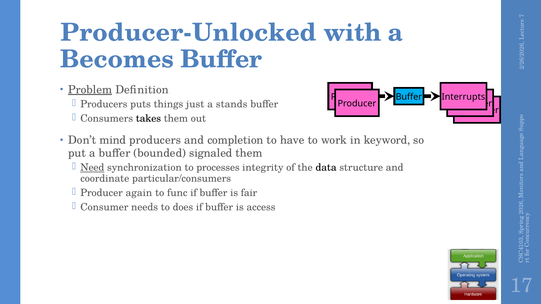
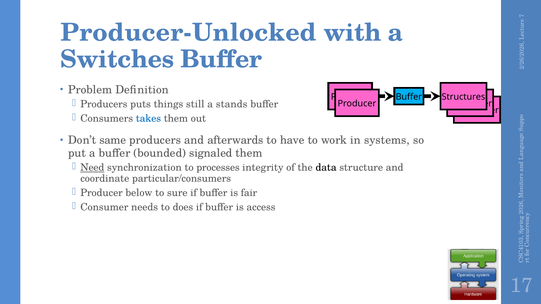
Becomes: Becomes -> Switches (117, 59)
Problem underline: present -> none (90, 90)
Interrupts: Interrupts -> Structures (463, 97)
just: just -> still (195, 104)
takes colour: black -> blue (148, 119)
mind: mind -> same (113, 140)
completion: completion -> afterwards (235, 140)
keyword: keyword -> systems (387, 140)
again: again -> below (139, 193)
func: func -> sure (177, 193)
